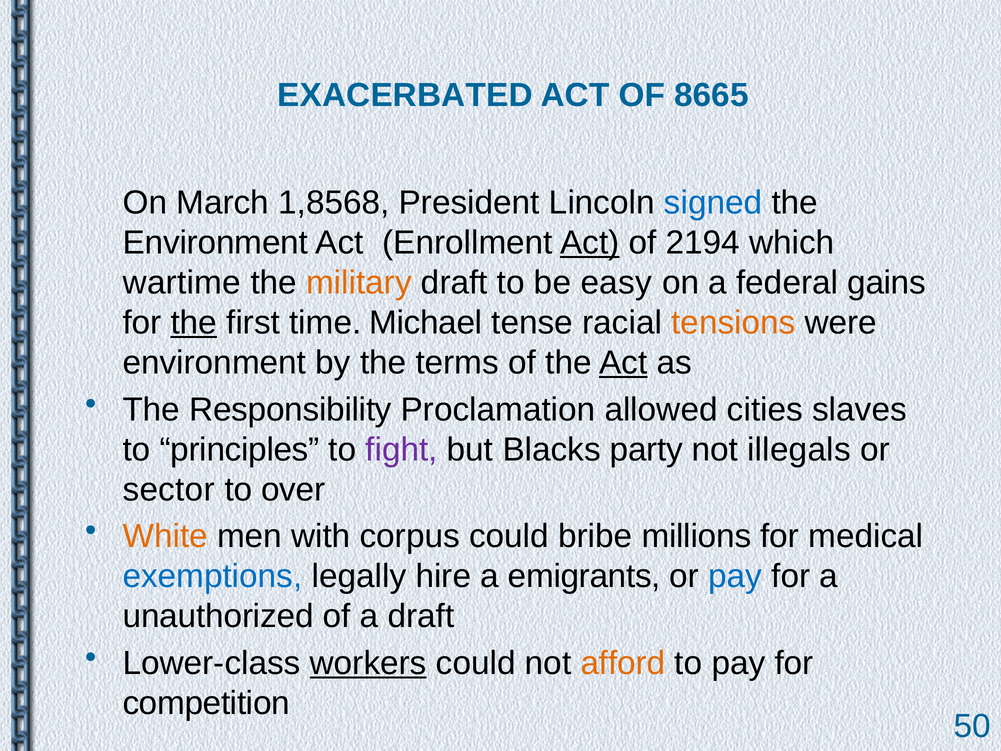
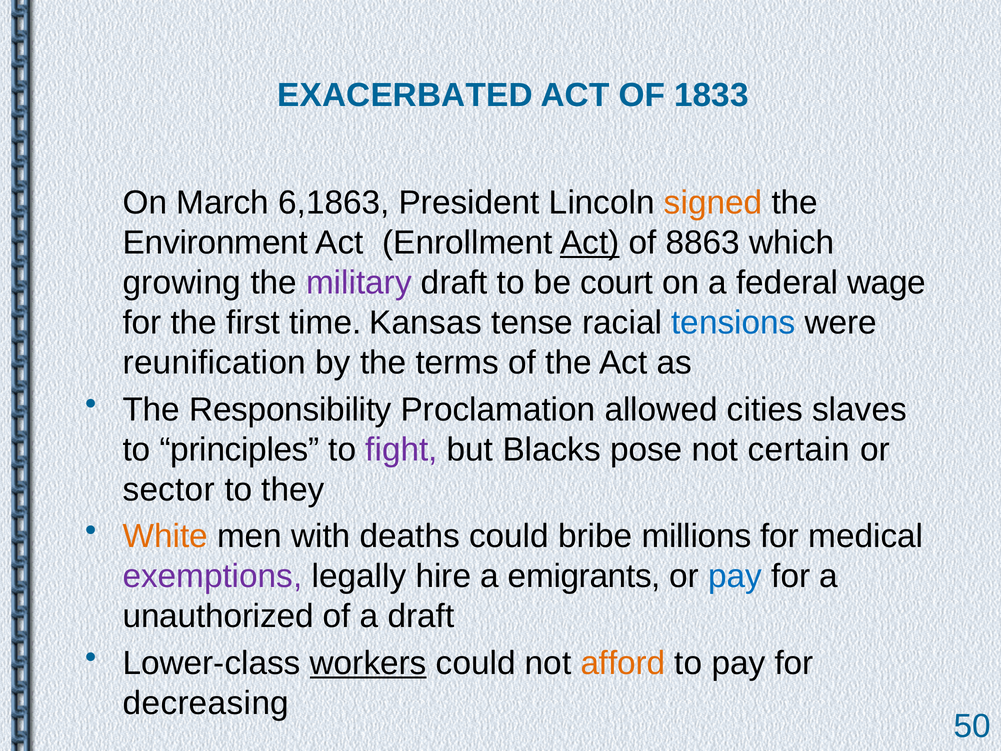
8665: 8665 -> 1833 (711, 95)
1,8568: 1,8568 -> 6,1863 (334, 203)
signed colour: blue -> orange (713, 203)
2194: 2194 -> 8863 (703, 243)
wartime: wartime -> growing (182, 283)
military colour: orange -> purple (359, 283)
easy: easy -> court (617, 283)
gains: gains -> wage (887, 283)
the underline: present -> none (194, 323)
Michael: Michael -> Kansas (425, 323)
tensions colour: orange -> blue (733, 323)
environment: environment -> reunification (214, 363)
Act underline: present -> none (623, 363)
party: party -> pose (646, 449)
illegals: illegals -> certain (799, 449)
over: over -> they (293, 489)
corpus: corpus -> deaths (410, 536)
exemptions colour: blue -> purple (213, 576)
competition: competition -> decreasing (206, 703)
